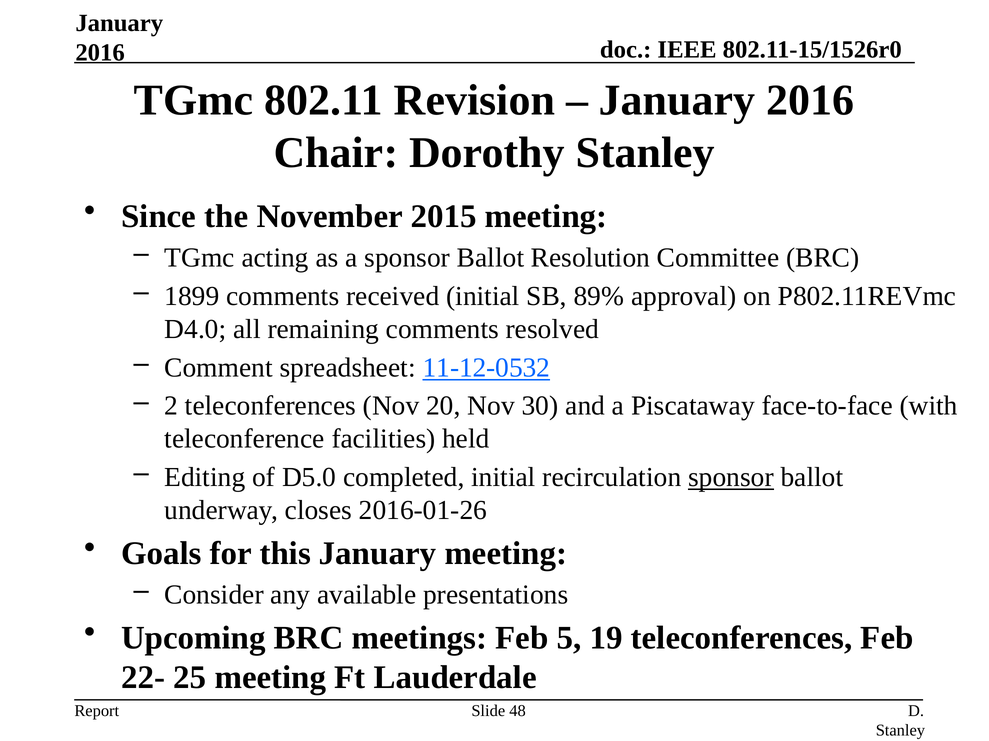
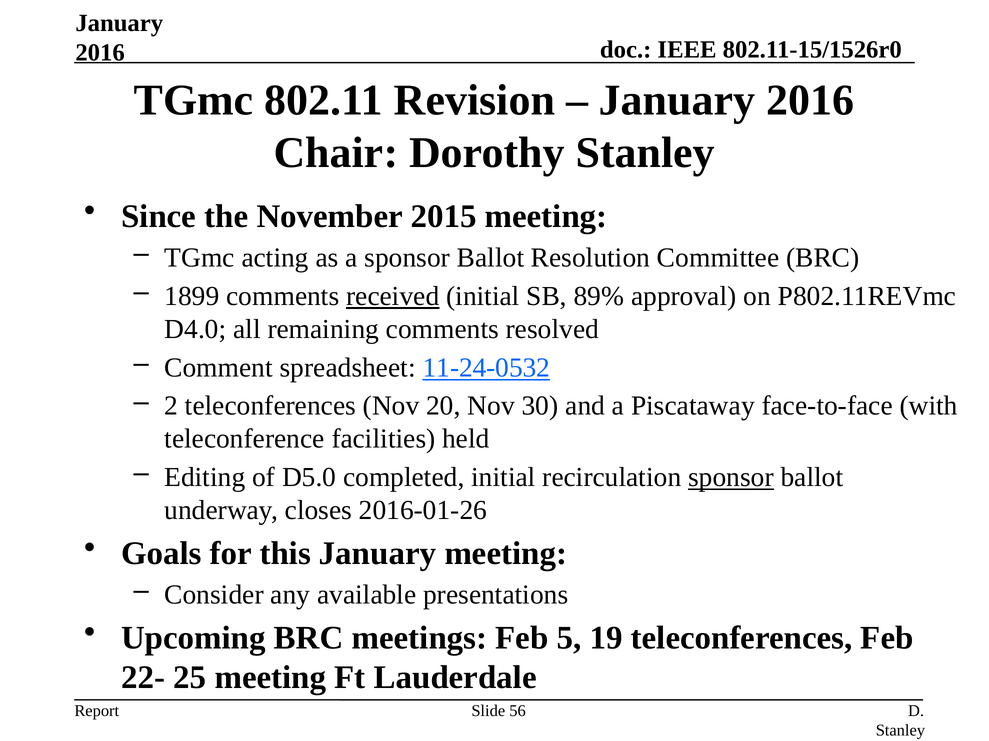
received underline: none -> present (393, 296)
11-12-0532: 11-12-0532 -> 11-24-0532 (486, 368)
48: 48 -> 56 (518, 711)
